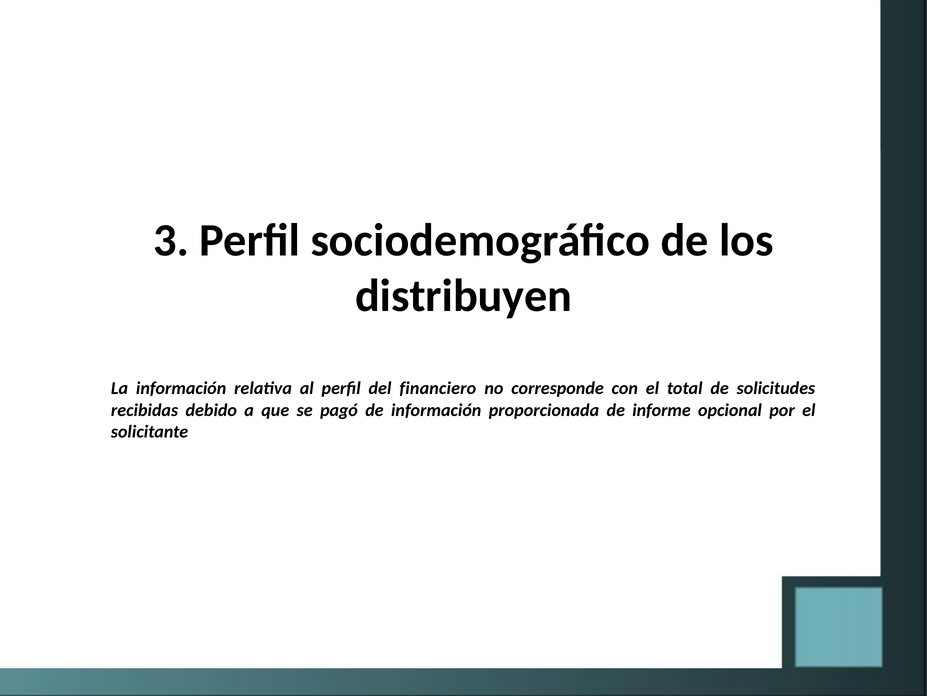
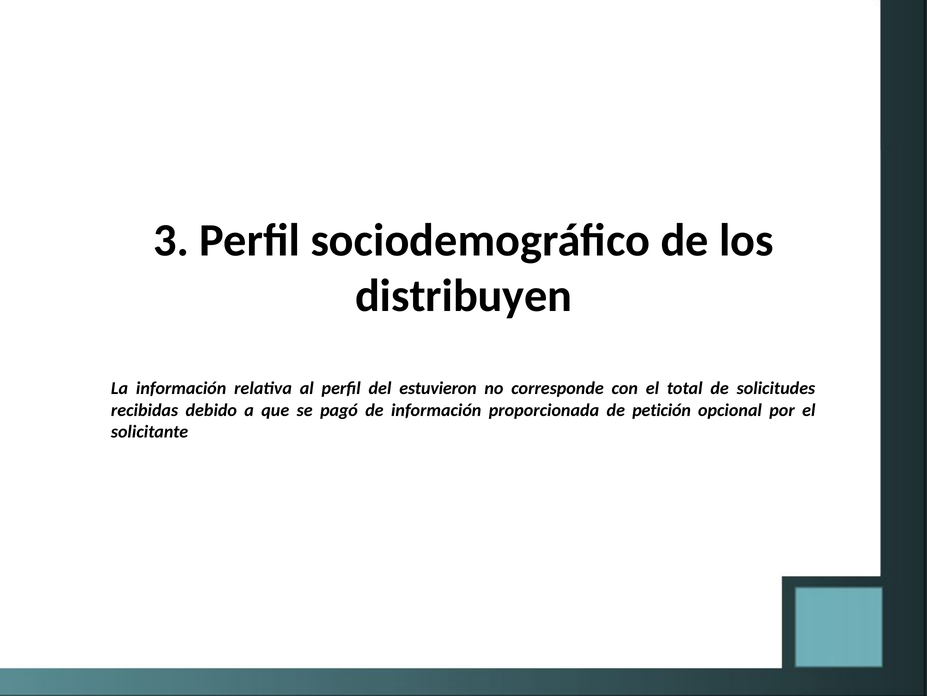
financiero: financiero -> estuvieron (438, 388)
informe: informe -> petición (662, 410)
